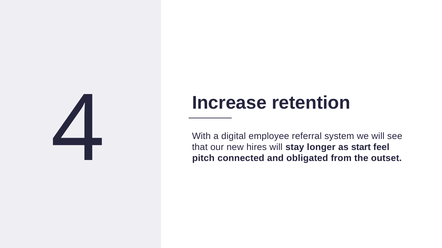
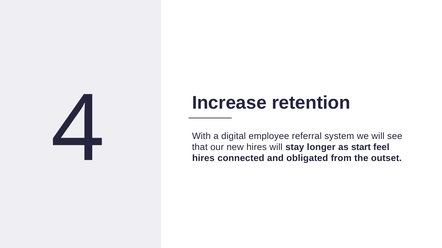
pitch: pitch -> hires (203, 159)
